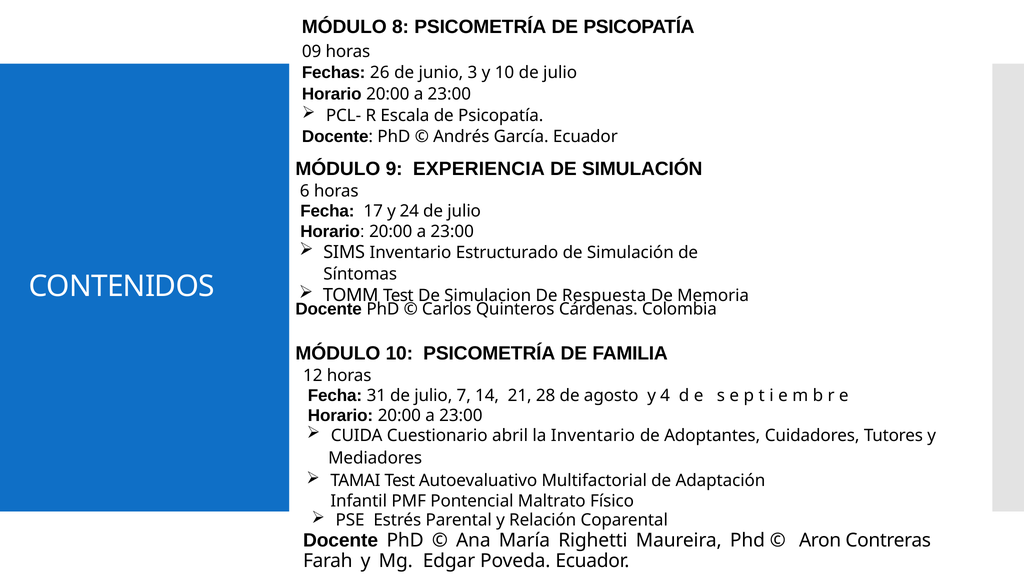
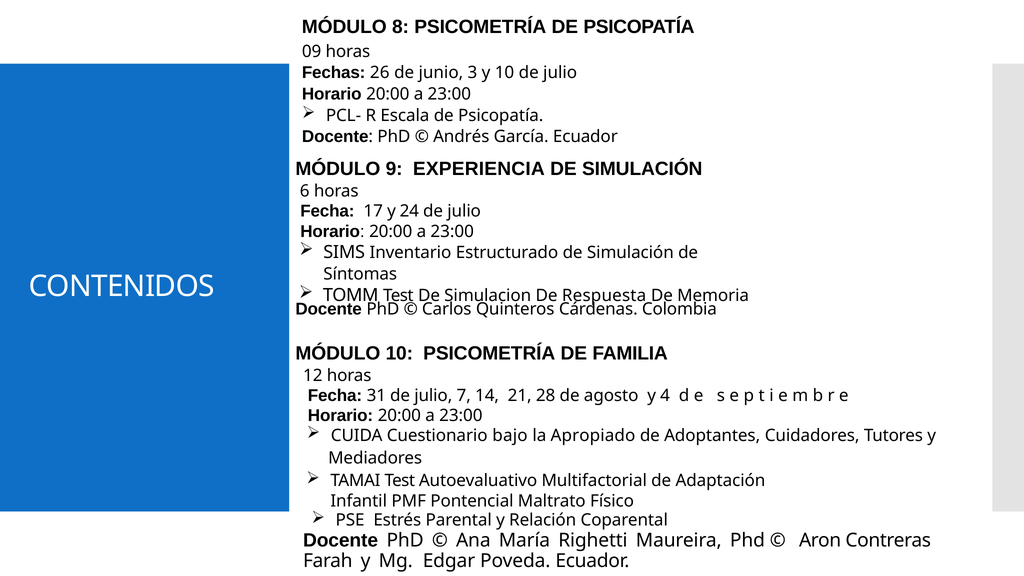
abril: abril -> bajo (510, 435)
la Inventario: Inventario -> Apropiado (593, 435)
